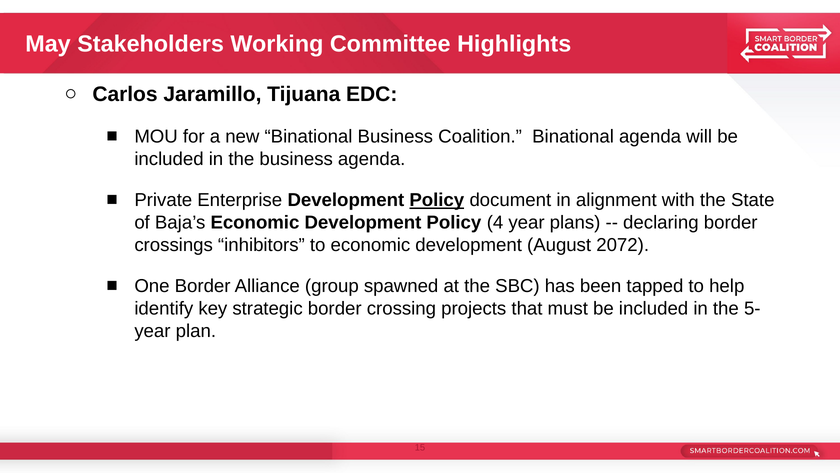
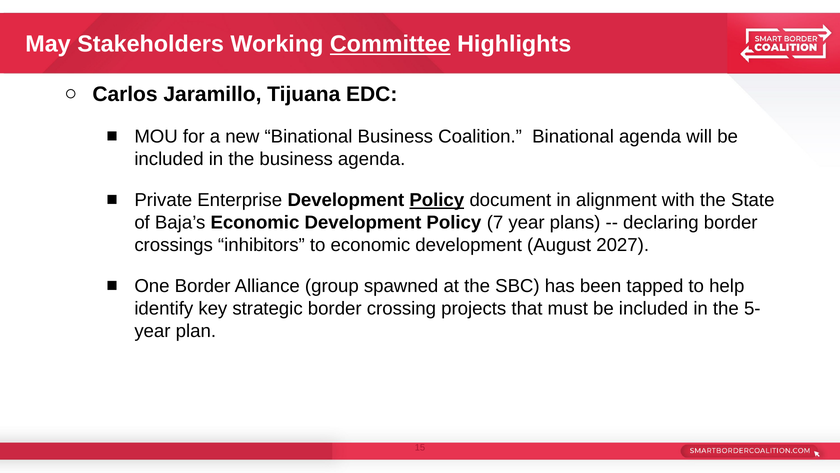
Committee underline: none -> present (390, 44)
4: 4 -> 7 (495, 222)
2072: 2072 -> 2027 (623, 245)
